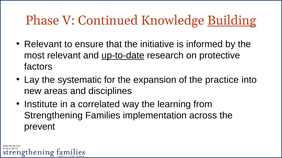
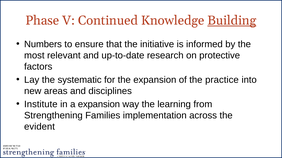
Relevant: Relevant -> Numbers (43, 44)
up-to-date underline: present -> none (123, 56)
a correlated: correlated -> expansion (99, 105)
prevent: prevent -> evident (40, 127)
